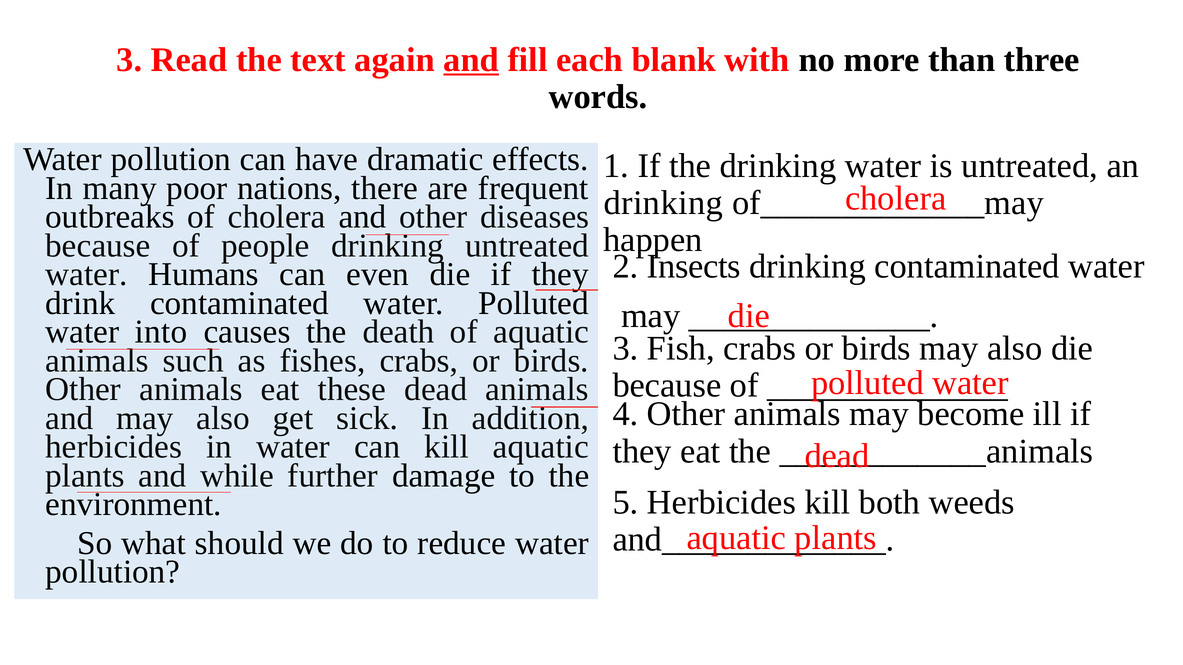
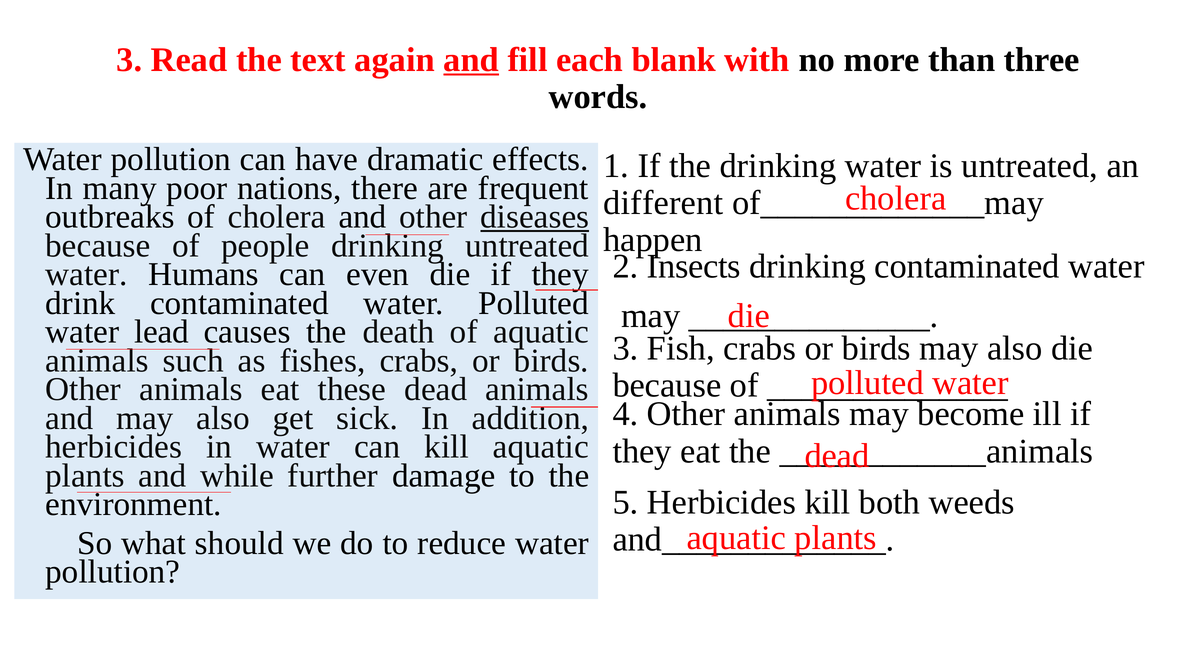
drinking: drinking -> different (663, 203)
diseases underline: none -> present (535, 217)
into: into -> lead (162, 332)
